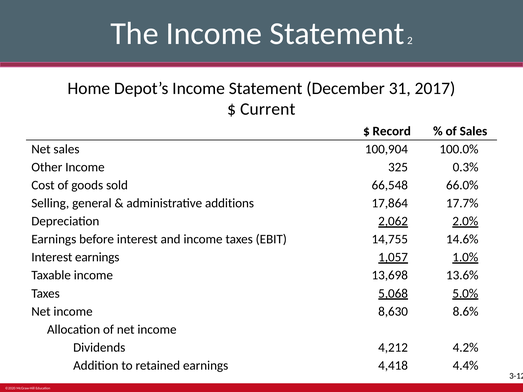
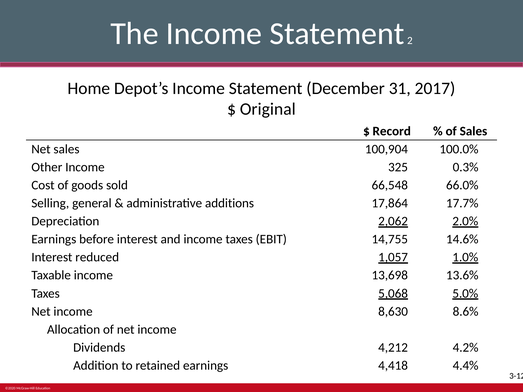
Current: Current -> Original (268, 109)
Interest earnings: earnings -> reduced (97, 257)
